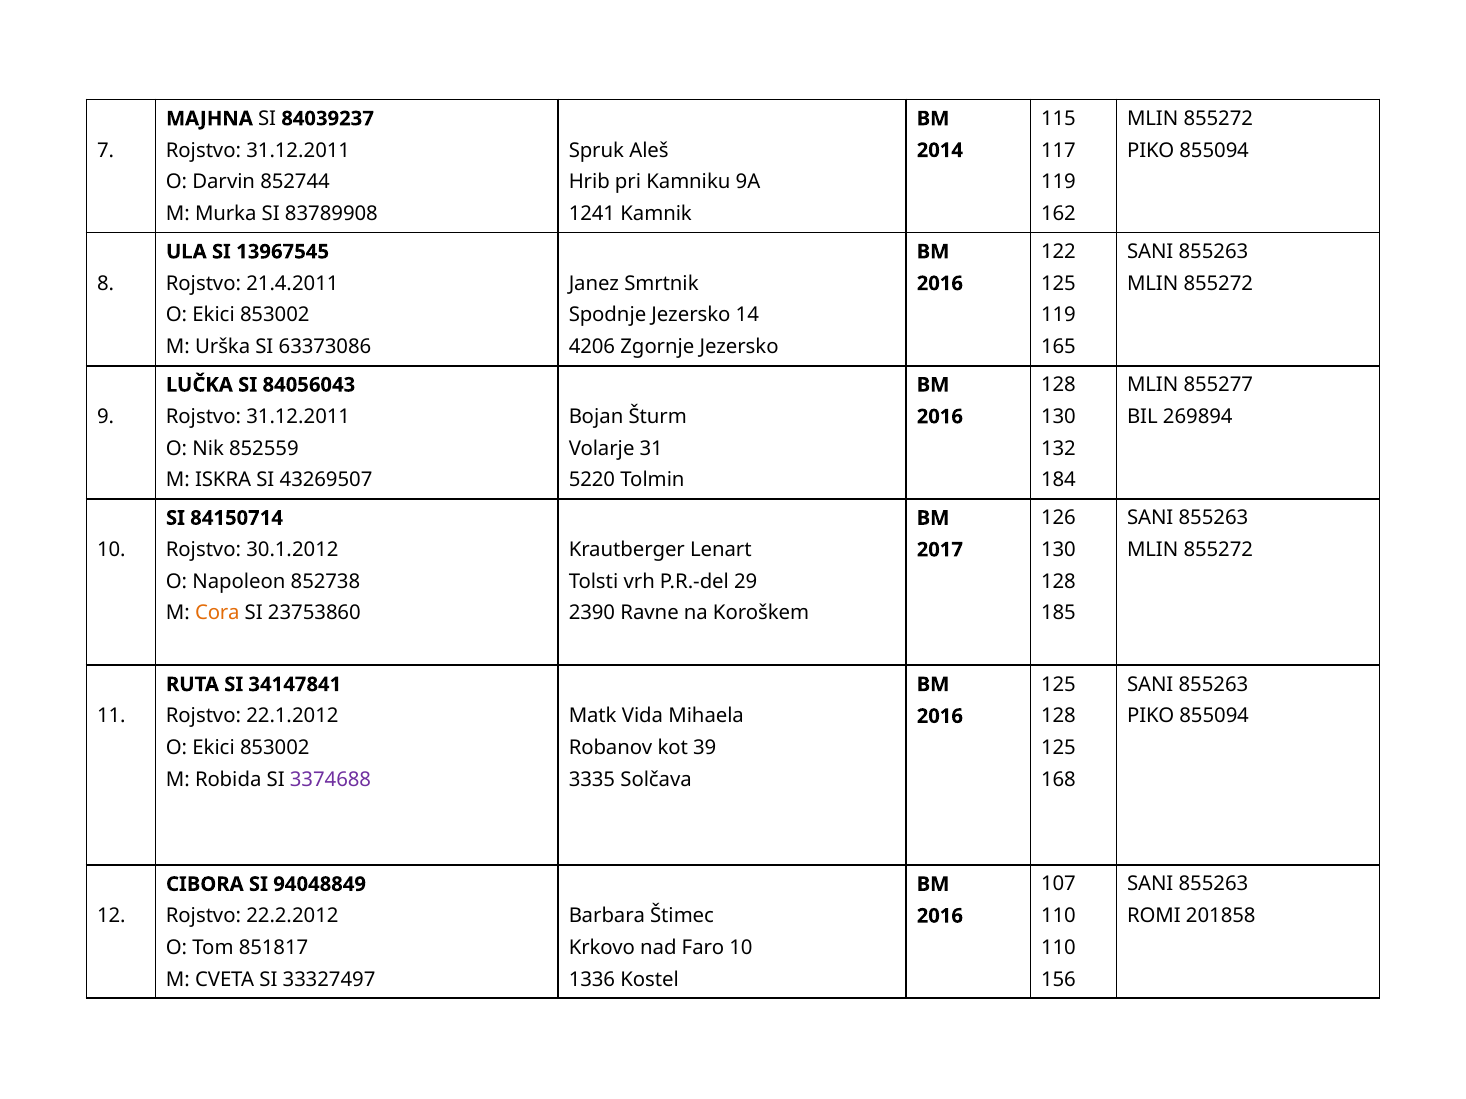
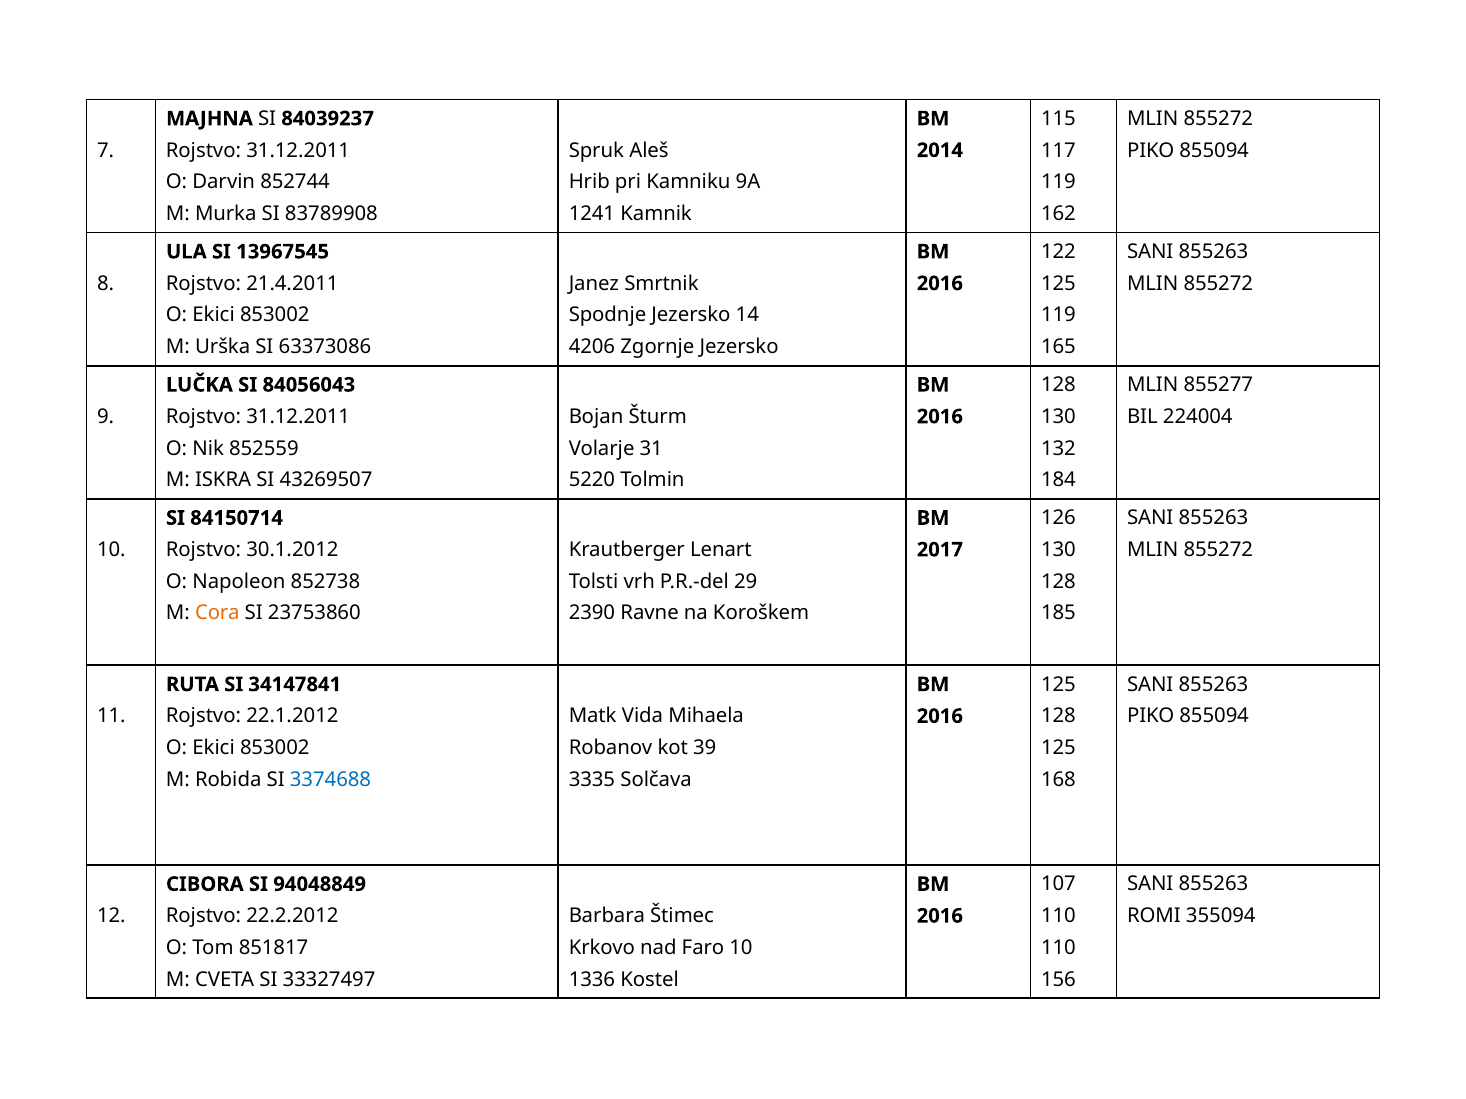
269894: 269894 -> 224004 (1198, 417)
3374688 colour: purple -> blue (330, 780)
201858: 201858 -> 355094 (1221, 916)
